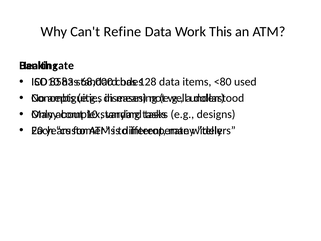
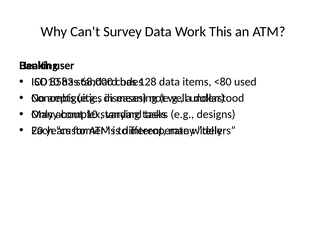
Refine: Refine -> Survey (123, 32)
rate: rate -> user (64, 66)
